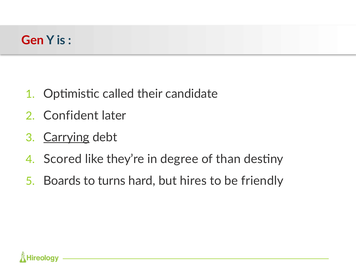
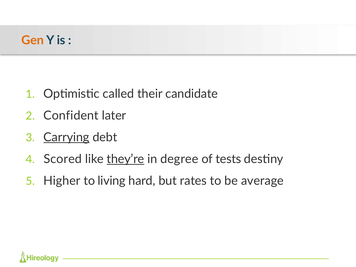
Gen colour: red -> orange (33, 40)
they’re underline: none -> present (125, 159)
than: than -> tests (228, 159)
Boards: Boards -> Higher (62, 181)
turns: turns -> living (112, 181)
hires: hires -> rates (193, 181)
friendly: friendly -> average (262, 181)
